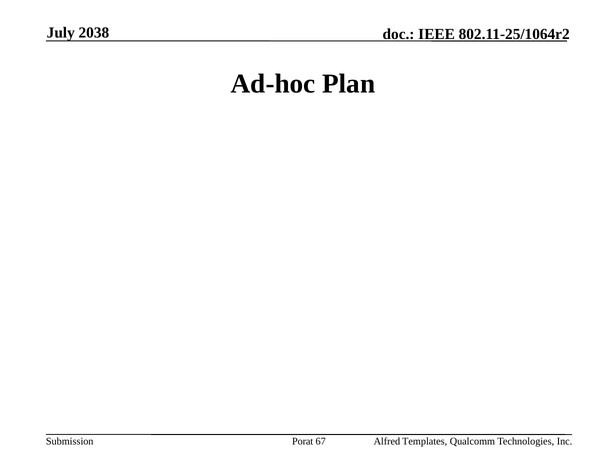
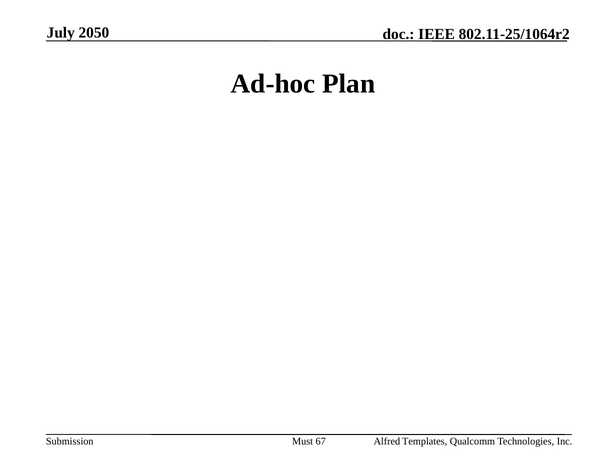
2038: 2038 -> 2050 (94, 32)
Porat: Porat -> Must (303, 441)
